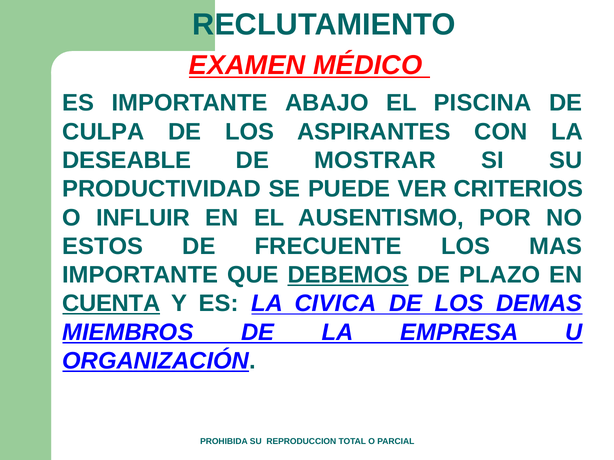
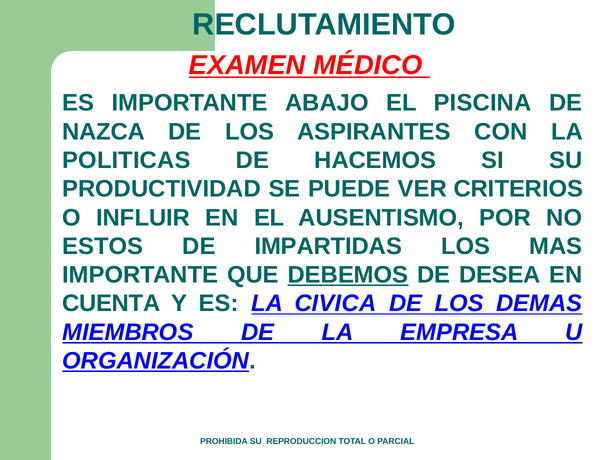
CULPA: CULPA -> NAZCA (103, 132)
DESEABLE: DESEABLE -> POLITICAS (126, 161)
MOSTRAR: MOSTRAR -> HACEMOS (375, 161)
FRECUENTE: FRECUENTE -> IMPARTIDAS (328, 247)
PLAZO: PLAZO -> DESEA (500, 275)
CUENTA underline: present -> none (111, 304)
